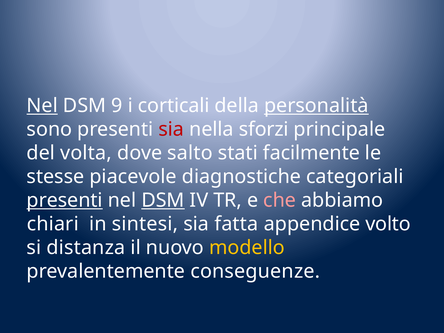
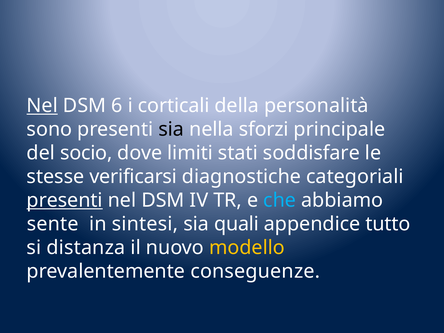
9: 9 -> 6 (117, 106)
personalità underline: present -> none (316, 106)
sia colour: red -> black (171, 129)
volta: volta -> socio (86, 153)
salto: salto -> limiti (190, 153)
facilmente: facilmente -> soddisfare (311, 153)
piacevole: piacevole -> verificarsi (133, 177)
DSM underline: present -> none (163, 200)
che colour: pink -> light blue (280, 200)
chiari: chiari -> sente (53, 224)
fatta: fatta -> quali (237, 224)
volto: volto -> tutto (388, 224)
